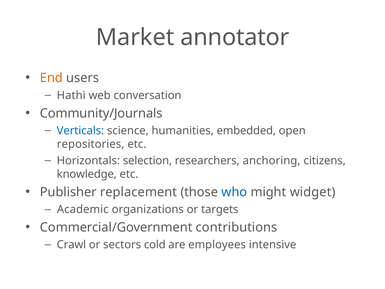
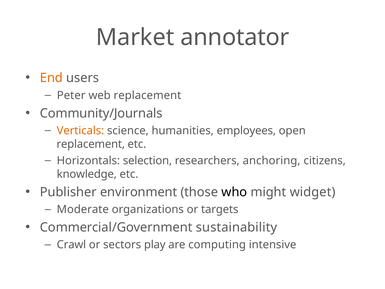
Hathi: Hathi -> Peter (71, 95)
web conversation: conversation -> replacement (147, 95)
Verticals colour: blue -> orange (80, 131)
embedded: embedded -> employees (246, 131)
repositories: repositories -> replacement (91, 144)
replacement: replacement -> environment (139, 192)
who colour: blue -> black (234, 192)
Academic: Academic -> Moderate (83, 209)
contributions: contributions -> sustainability (237, 227)
cold: cold -> play (155, 245)
employees: employees -> computing (217, 245)
